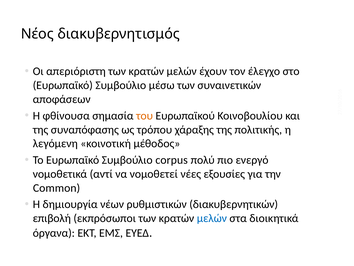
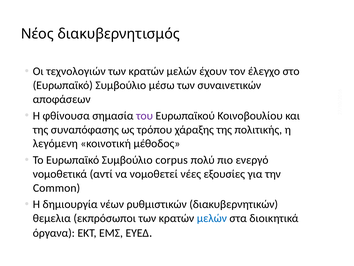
απεριόριστη: απεριόριστη -> τεχνολογιών (76, 71)
του colour: orange -> purple (144, 116)
επιβολή: επιβολή -> θεμελια (52, 218)
